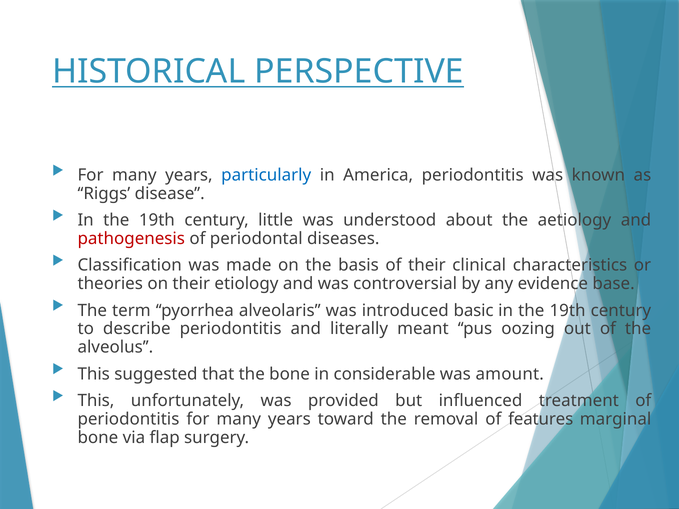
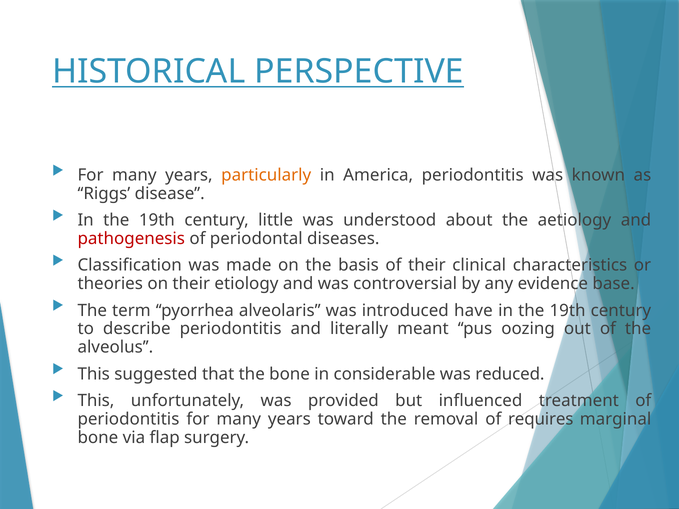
particularly colour: blue -> orange (266, 175)
basic: basic -> have (473, 311)
amount: amount -> reduced (510, 374)
features: features -> requires (541, 419)
